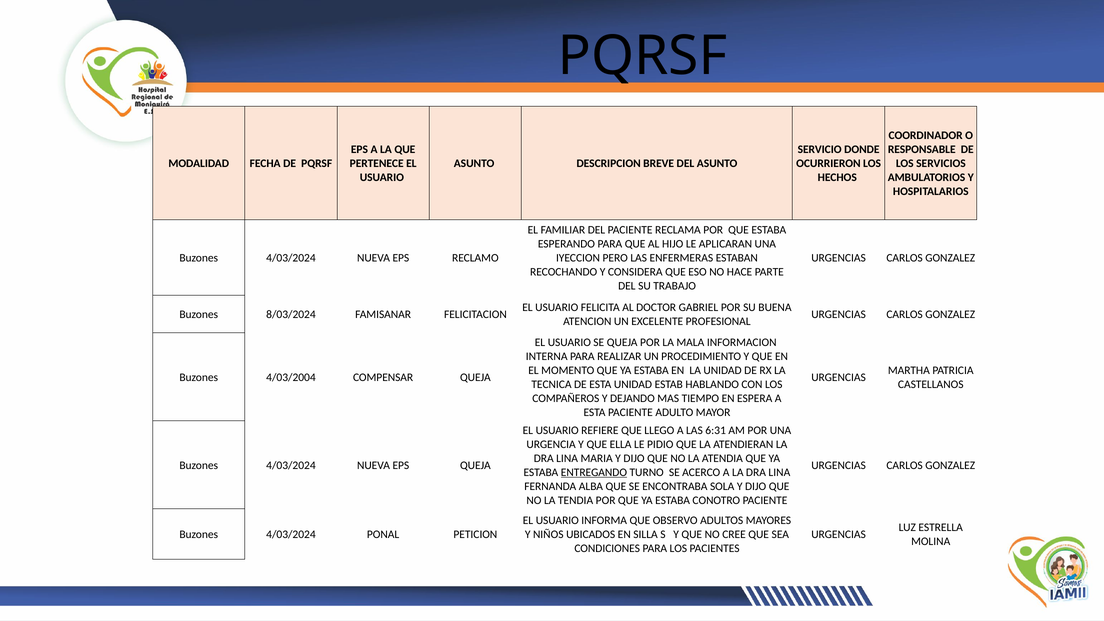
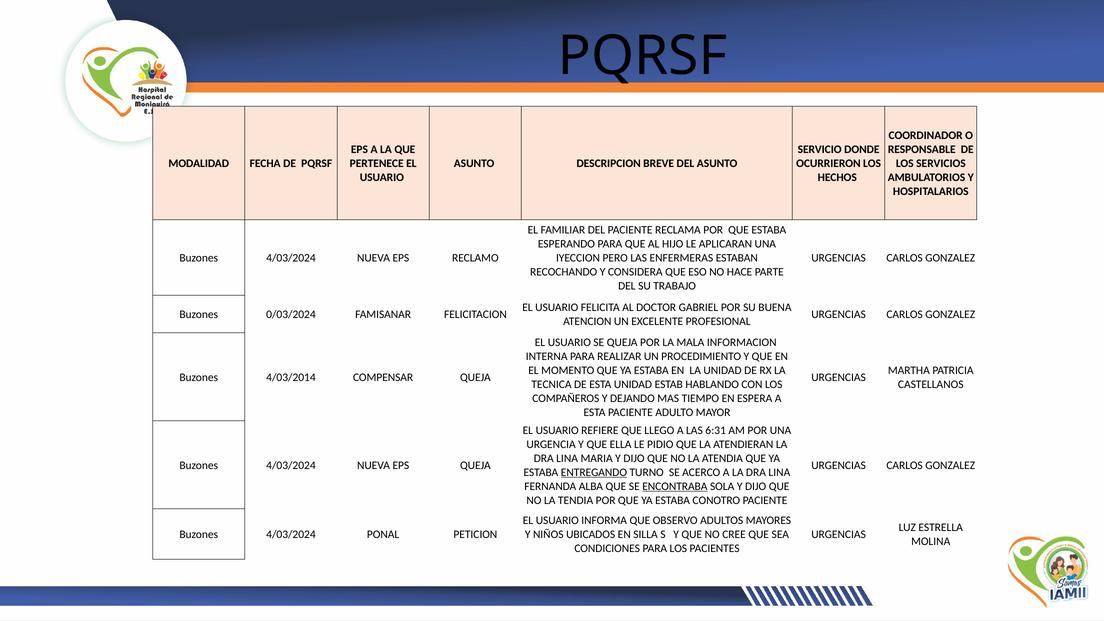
8/03/2024: 8/03/2024 -> 0/03/2024 (291, 314)
4/03/2004: 4/03/2004 -> 4/03/2014 (291, 377)
ENCONTRABA underline: none -> present (675, 486)
